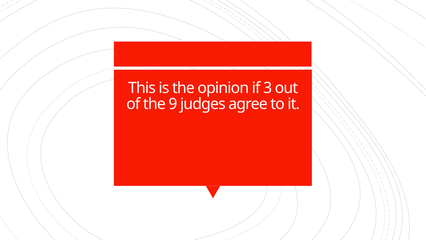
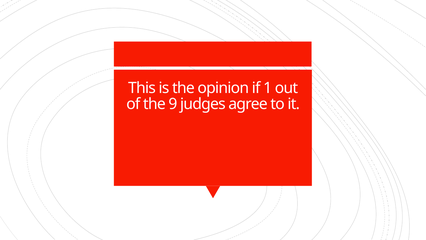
3: 3 -> 1 (268, 88)
